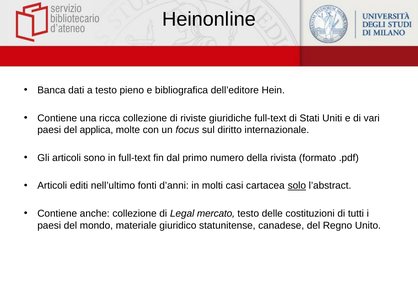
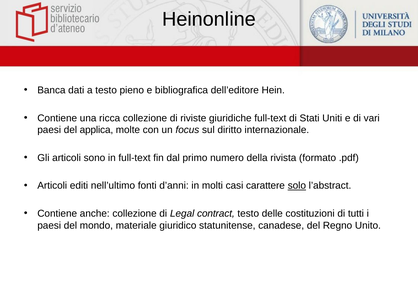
cartacea: cartacea -> carattere (265, 185)
mercato: mercato -> contract (216, 213)
